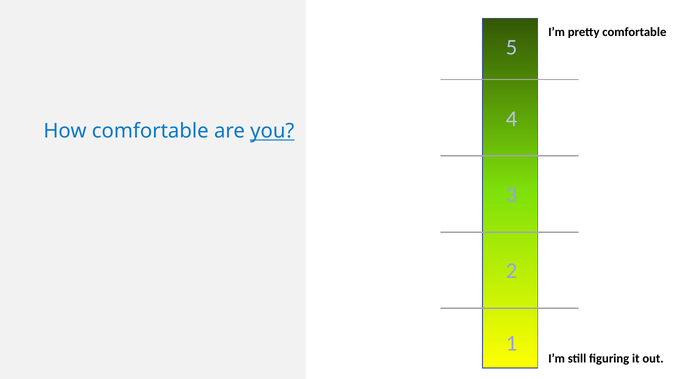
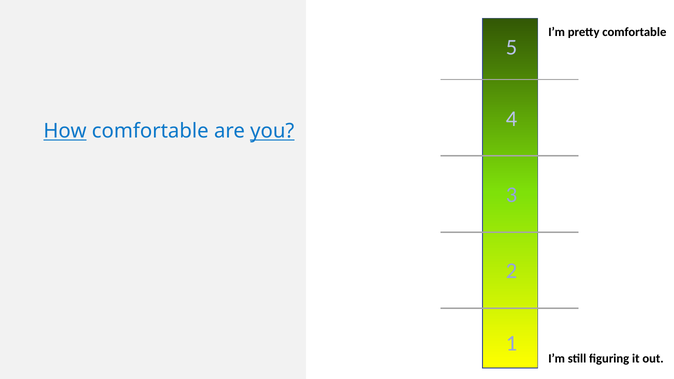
How underline: none -> present (65, 131)
